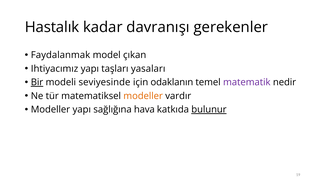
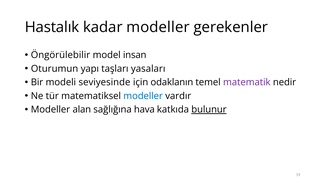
kadar davranışı: davranışı -> modeller (158, 27)
Faydalanmak: Faydalanmak -> Öngörülebilir (61, 55)
çıkan: çıkan -> insan (135, 55)
Ihtiyacımız: Ihtiyacımız -> Oturumun (55, 69)
Bir underline: present -> none (37, 82)
modeller colour: orange -> blue (143, 96)
Modeller yapı: yapı -> alan (82, 109)
